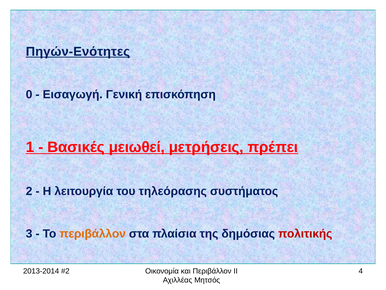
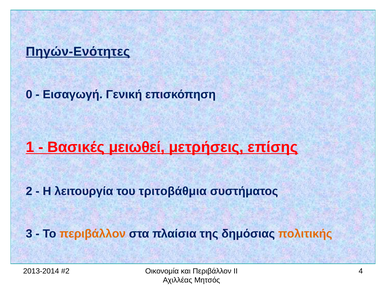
πρέπει: πρέπει -> επίσης (273, 147)
τηλεόρασης: τηλεόρασης -> τριτοβάθμια (173, 191)
πολιτικής colour: red -> orange (305, 233)
